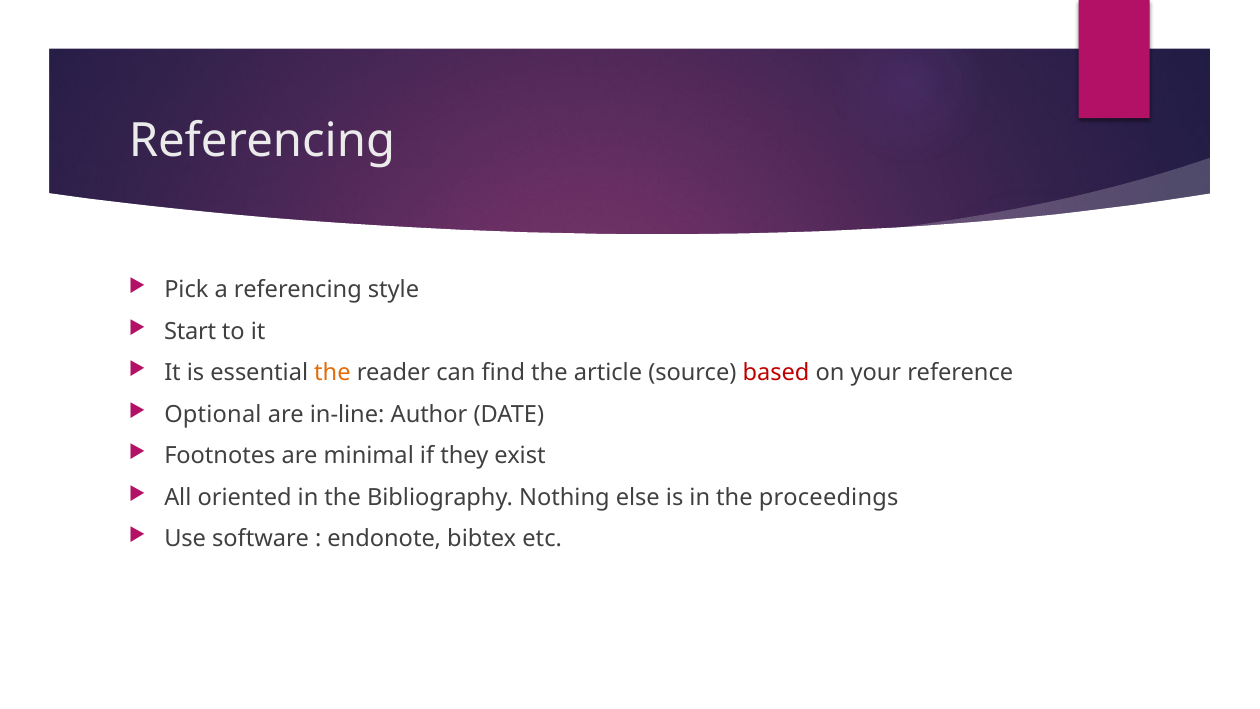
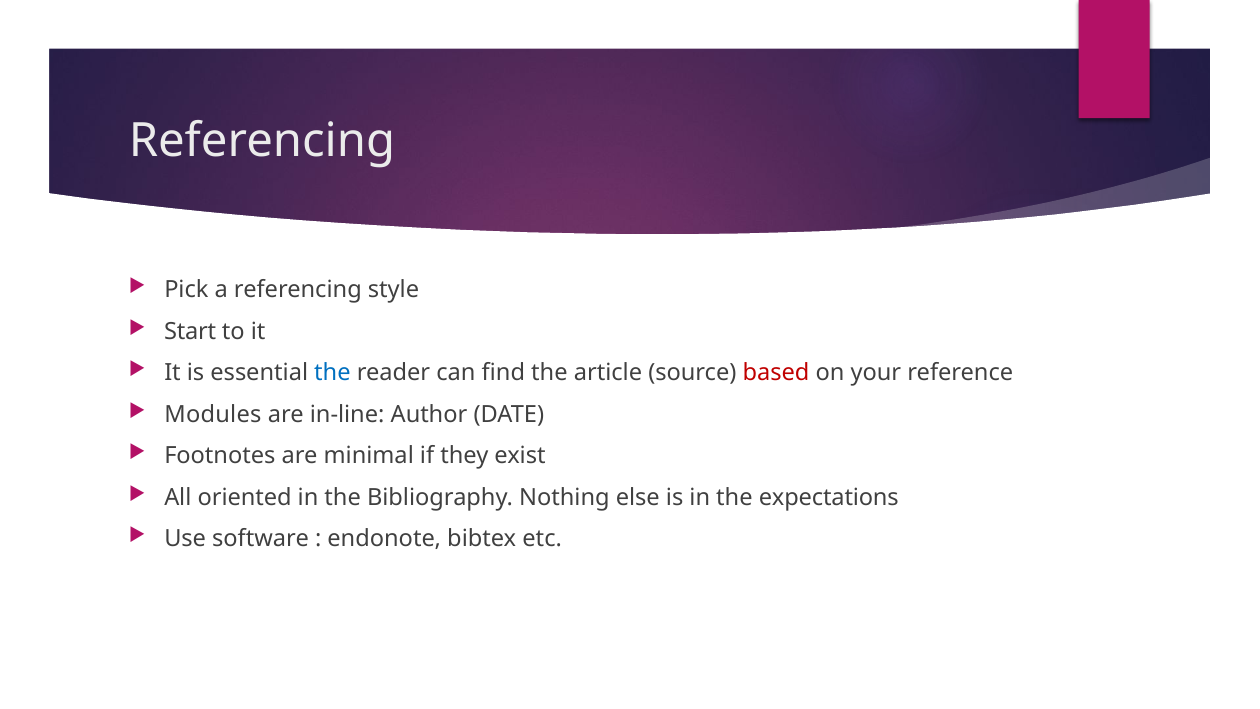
the colour: orange -> blue (332, 373)
Optional: Optional -> Modules (213, 414)
proceedings: proceedings -> expectations (829, 497)
